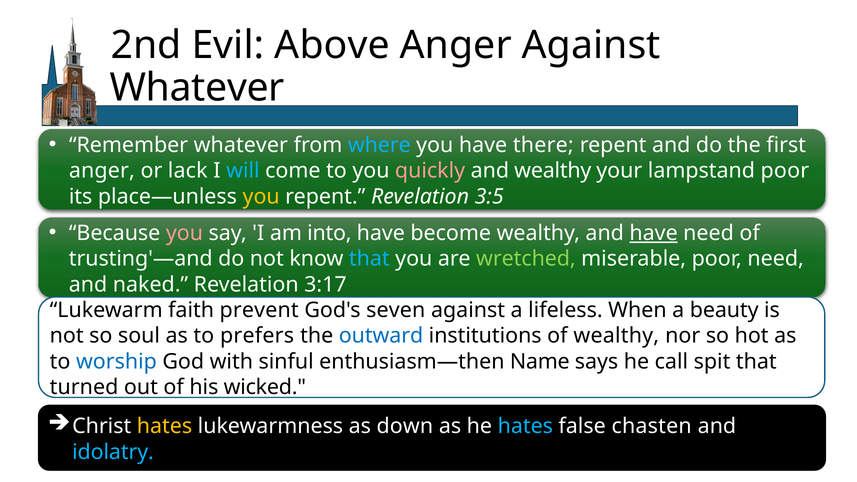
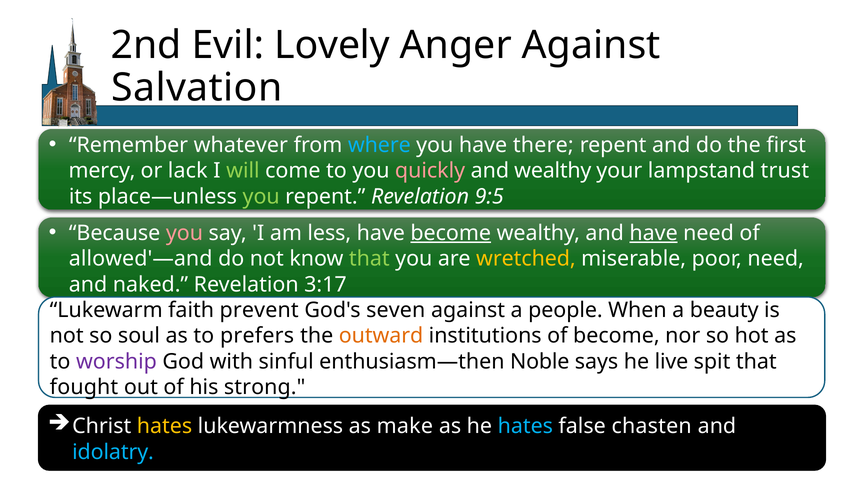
Above: Above -> Lovely (332, 45)
Whatever: Whatever -> Salvation (197, 88)
anger: anger -> mercy (102, 171)
will colour: light blue -> light green (243, 171)
lampstand poor: poor -> trust (785, 171)
you colour: yellow -> light green (261, 197)
3:5: 3:5 -> 9:5 (489, 197)
into: into -> less (329, 233)
become underline: none -> present (451, 233)
trusting'—and: trusting'—and -> allowed'—and (141, 259)
that colour: light blue -> light green (369, 259)
wretched colour: light green -> yellow (526, 259)
lifeless: lifeless -> people (565, 310)
outward colour: blue -> orange (381, 336)
of wealthy: wealthy -> become (616, 336)
worship colour: blue -> purple (116, 362)
Name: Name -> Noble (540, 362)
call: call -> live (671, 362)
turned: turned -> fought (84, 387)
wicked: wicked -> strong (265, 387)
down: down -> make (405, 426)
